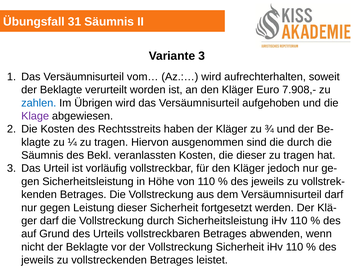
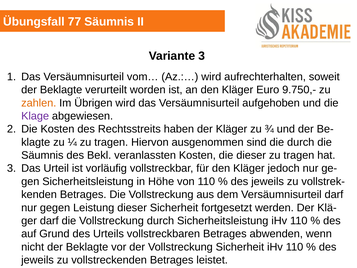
31: 31 -> 77 (75, 22)
7.908,-: 7.908,- -> 9.750,- (299, 90)
zahlen colour: blue -> orange (39, 103)
